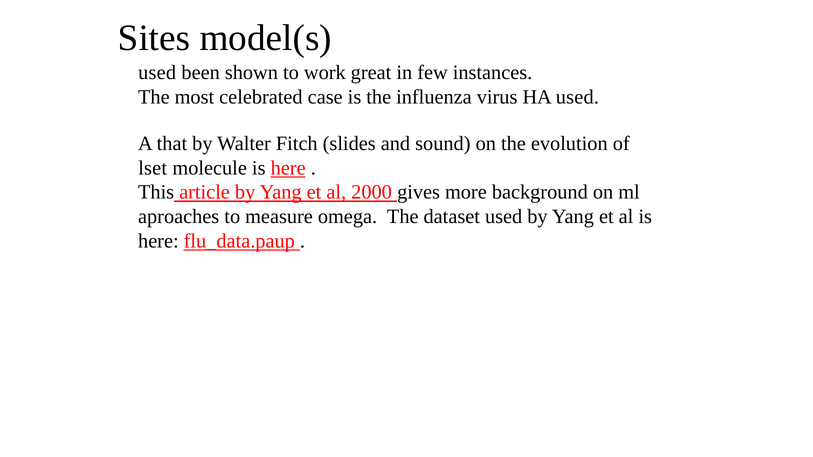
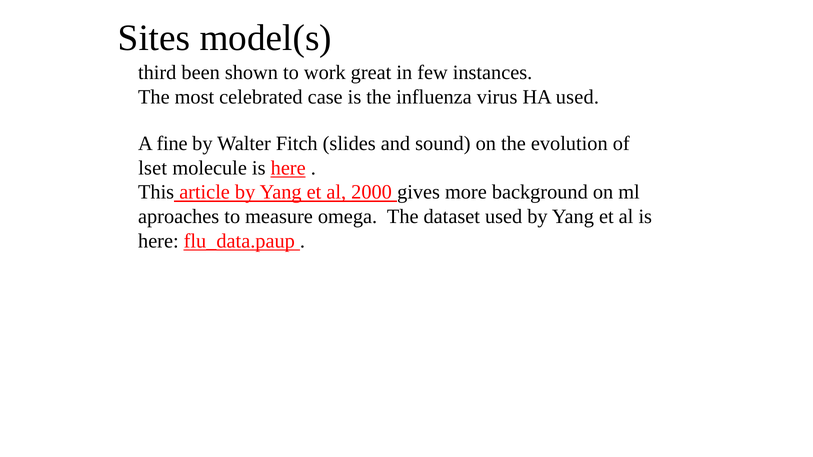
used: used -> third (157, 72)
that: that -> fine (172, 144)
